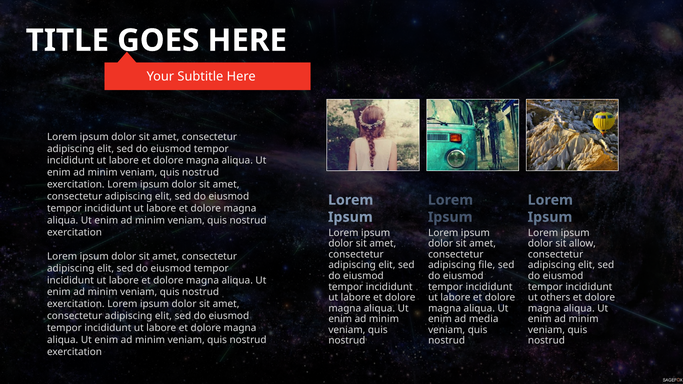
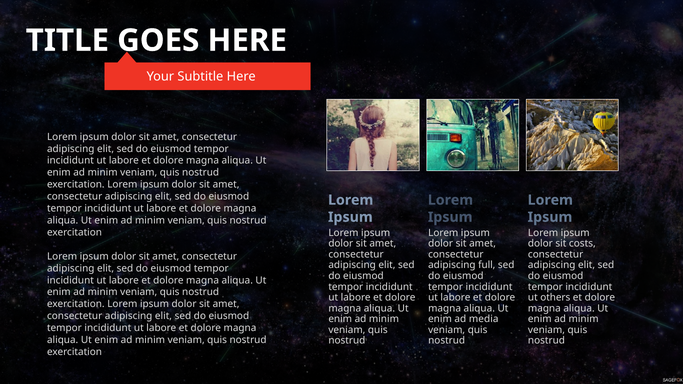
allow: allow -> costs (582, 244)
file: file -> full (487, 265)
